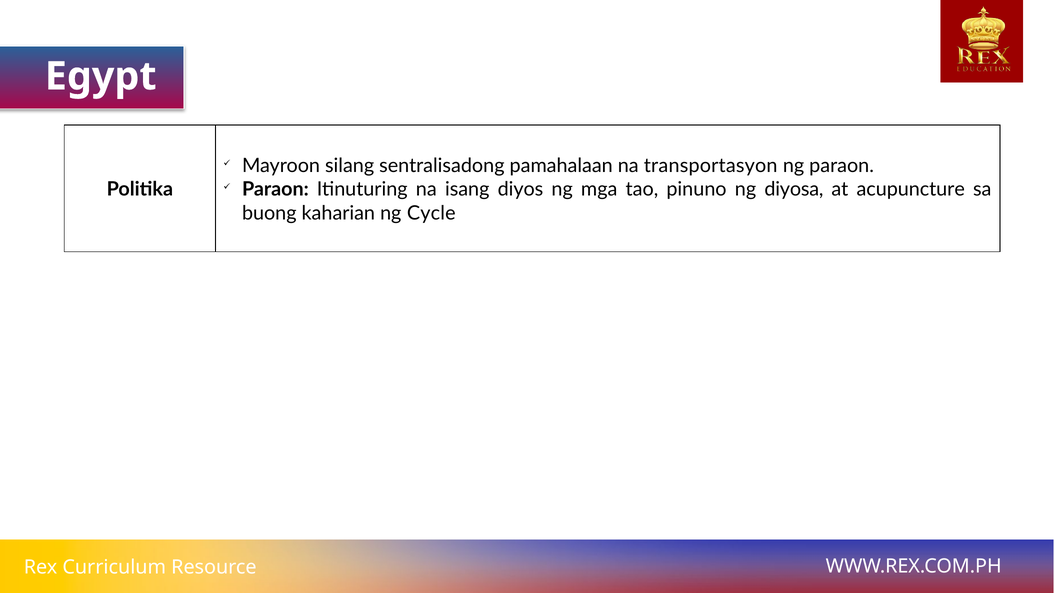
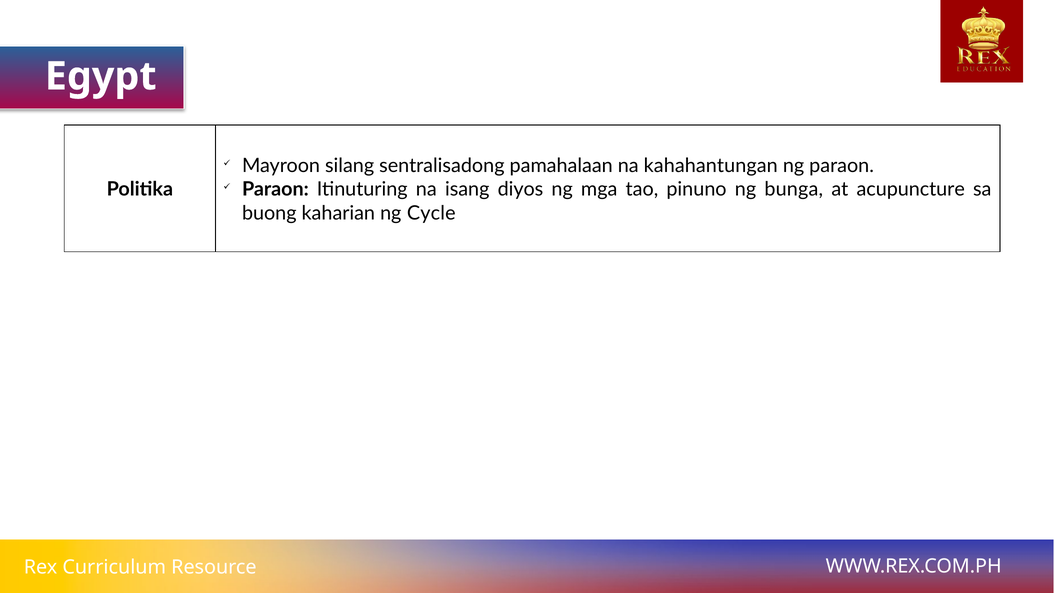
transportasyon: transportasyon -> kahahantungan (711, 166)
diyosa: diyosa -> bunga (794, 190)
